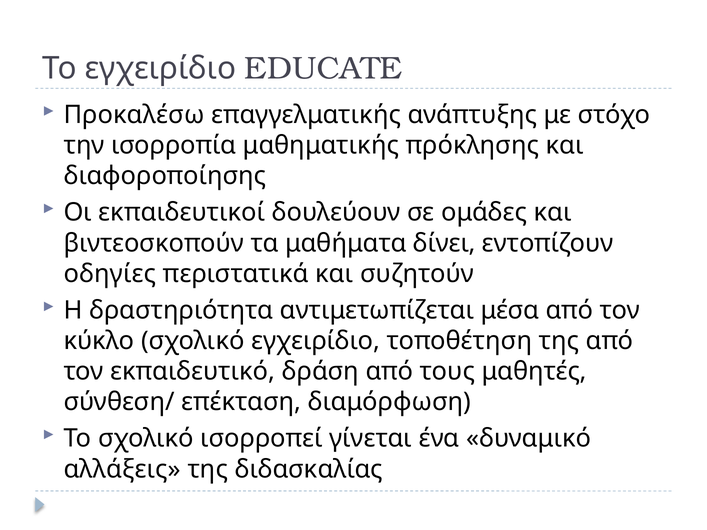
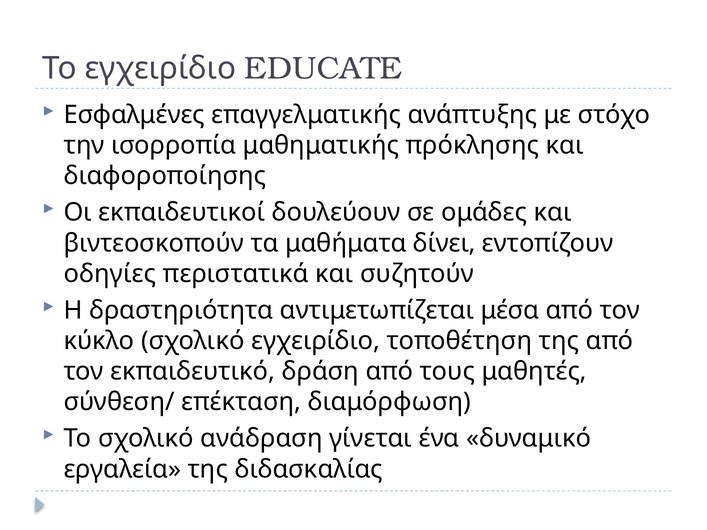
Προκαλέσω: Προκαλέσω -> Εσφαλμένες (134, 115)
ισορροπεί: ισορροπεί -> ανάδραση (262, 439)
αλλάξεις: αλλάξεις -> εργαλεία (122, 469)
